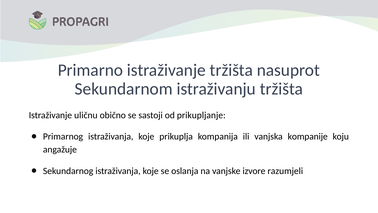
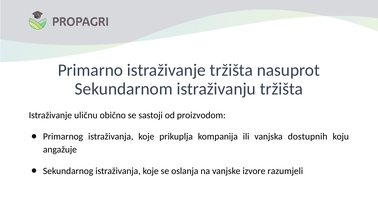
prikupljanje: prikupljanje -> proizvodom (201, 115)
kompanije: kompanije -> dostupnih (308, 136)
